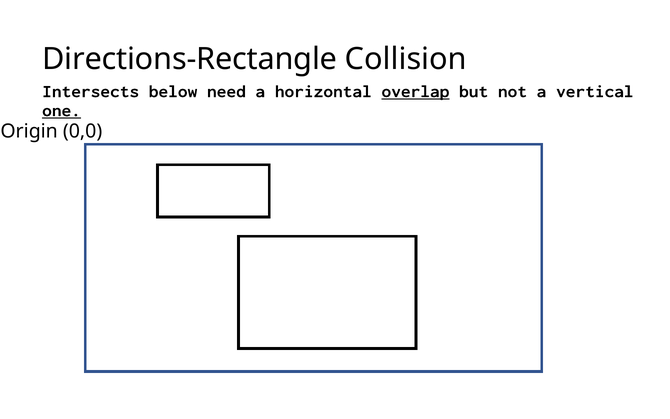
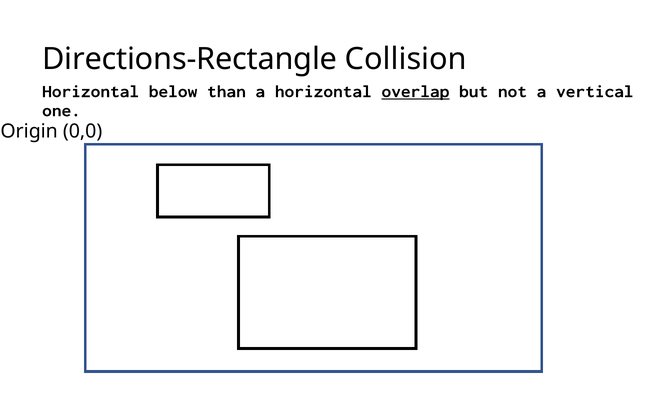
Intersects: Intersects -> Horizontal (91, 91)
need: need -> than (226, 91)
one underline: present -> none (62, 110)
